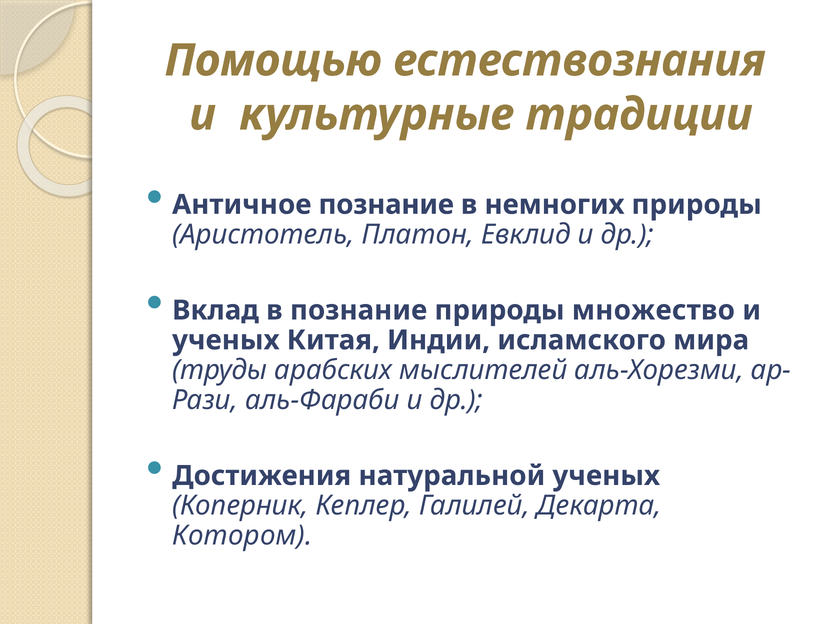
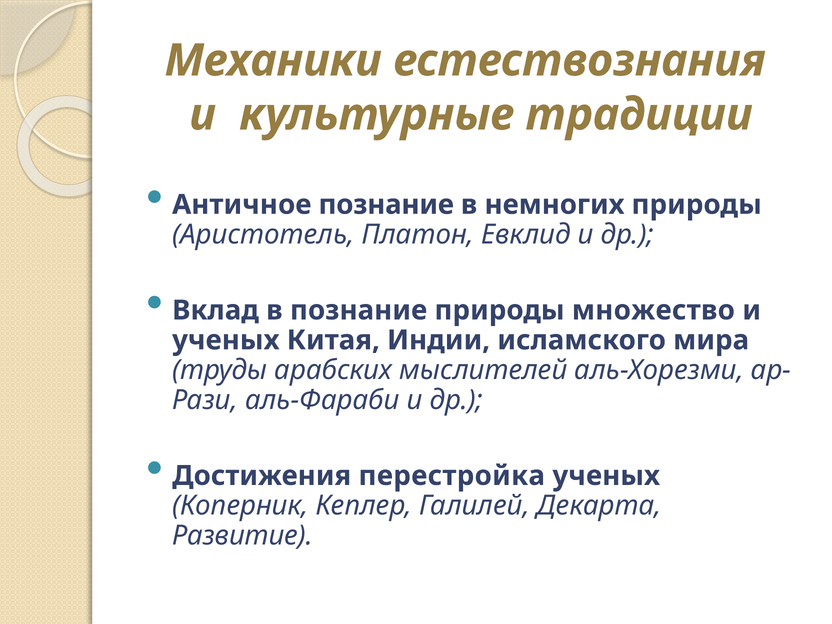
Помощью: Помощью -> Механики (273, 61)
натуральной: натуральной -> перестройка (452, 476)
Котором: Котором -> Развитие (242, 536)
